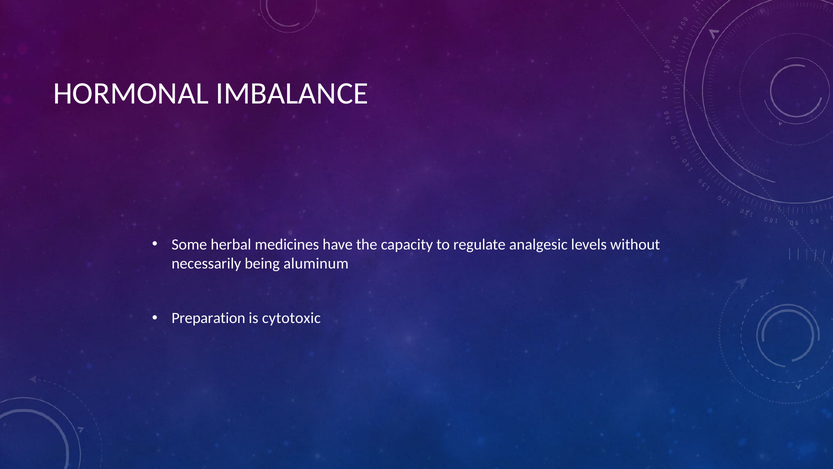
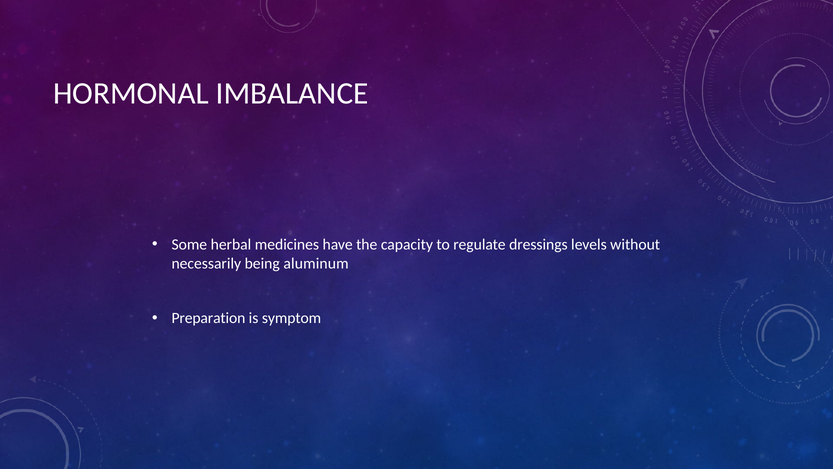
analgesic: analgesic -> dressings (538, 244)
cytotoxic: cytotoxic -> symptom (292, 318)
